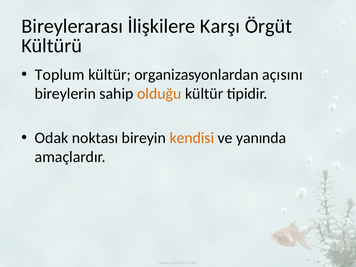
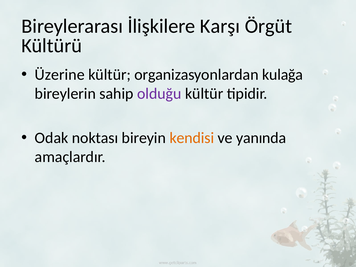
Toplum: Toplum -> Üzerine (60, 75)
açısını: açısını -> kulağa (283, 75)
olduğu colour: orange -> purple (159, 94)
